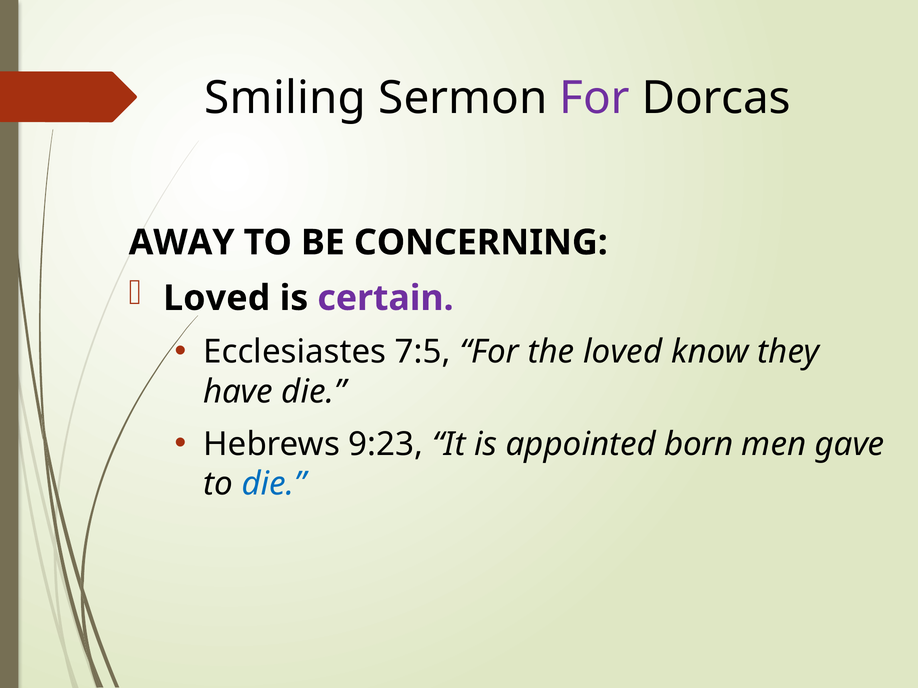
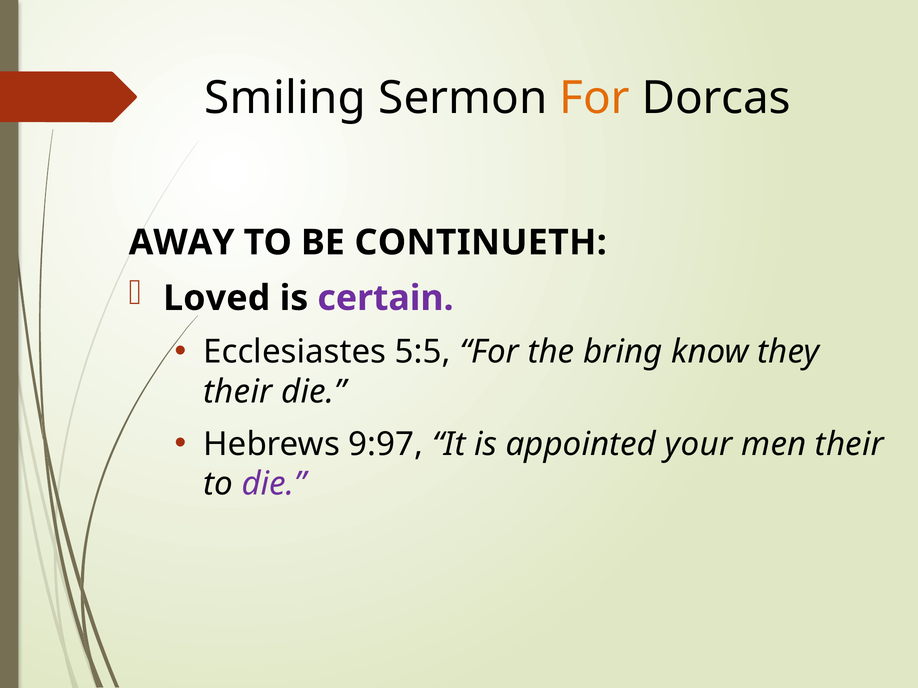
For colour: purple -> orange (595, 98)
CONCERNING: CONCERNING -> CONTINUETH (481, 243)
7:5: 7:5 -> 5:5 (423, 352)
the loved: loved -> bring (623, 352)
have: have -> their (238, 392)
9:23: 9:23 -> 9:97 (386, 445)
born: born -> your (699, 445)
men gave: gave -> their (849, 445)
die colour: blue -> purple (274, 484)
